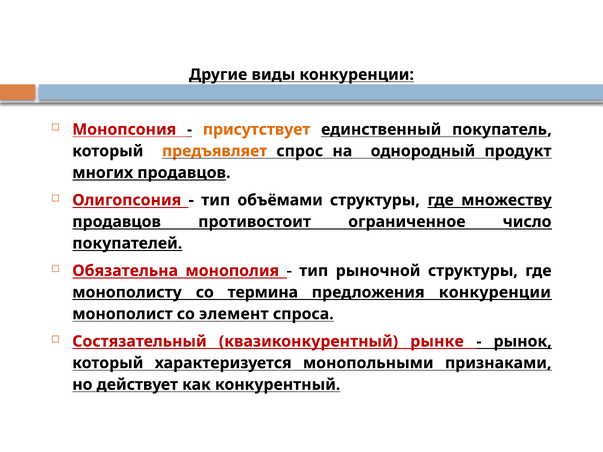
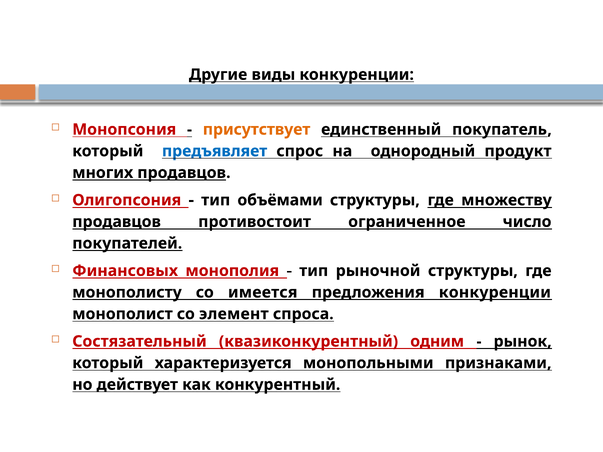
предъявляет colour: orange -> blue (215, 151)
Обязательна: Обязательна -> Финансовых (125, 271)
термина: термина -> имеется (263, 292)
рынке: рынке -> одним (437, 342)
